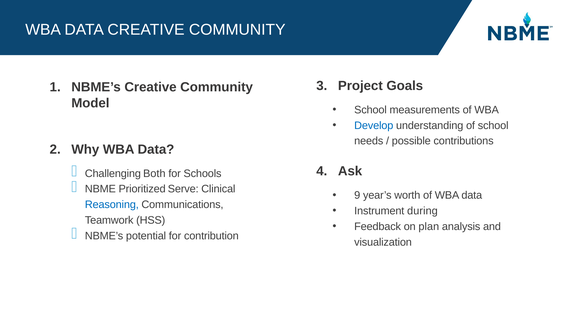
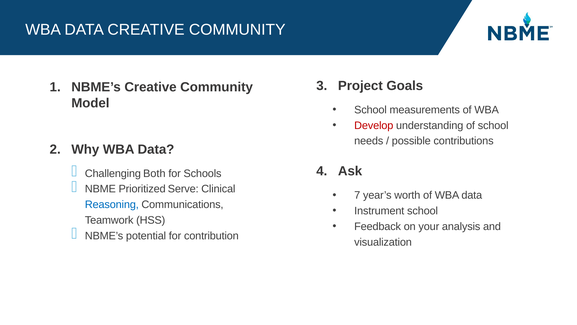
Develop colour: blue -> red (374, 126)
9: 9 -> 7 (357, 196)
Instrument during: during -> school (423, 211)
plan: plan -> your (429, 227)
